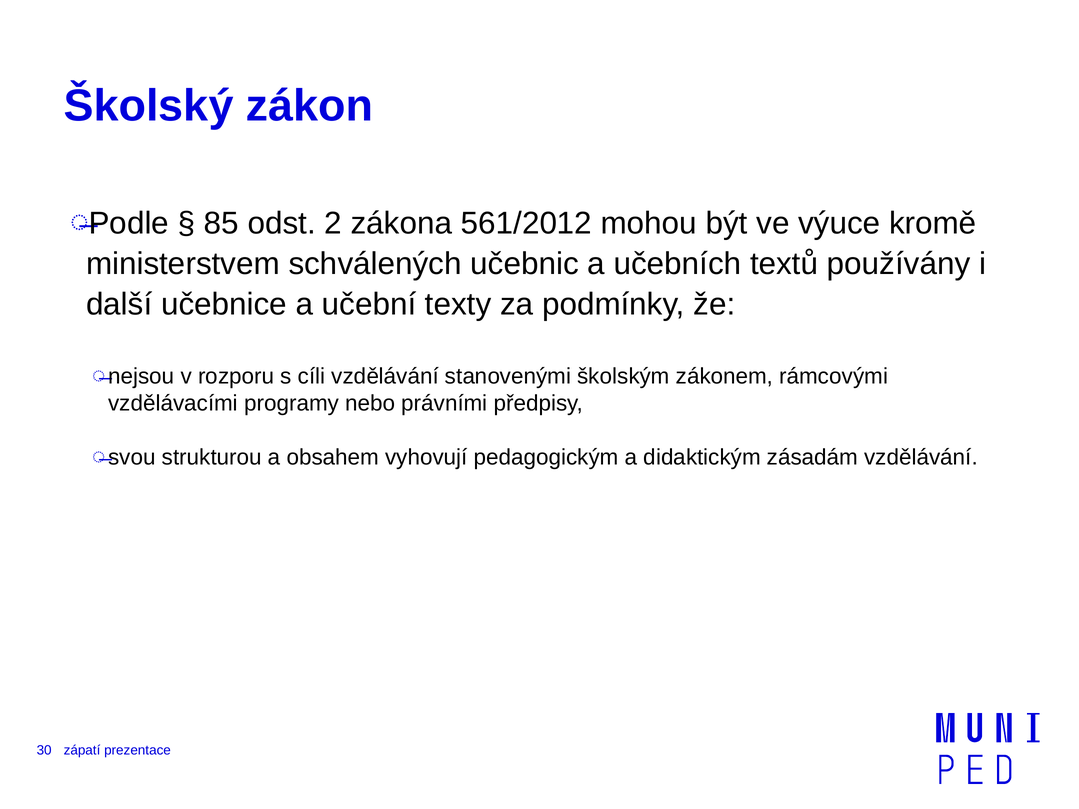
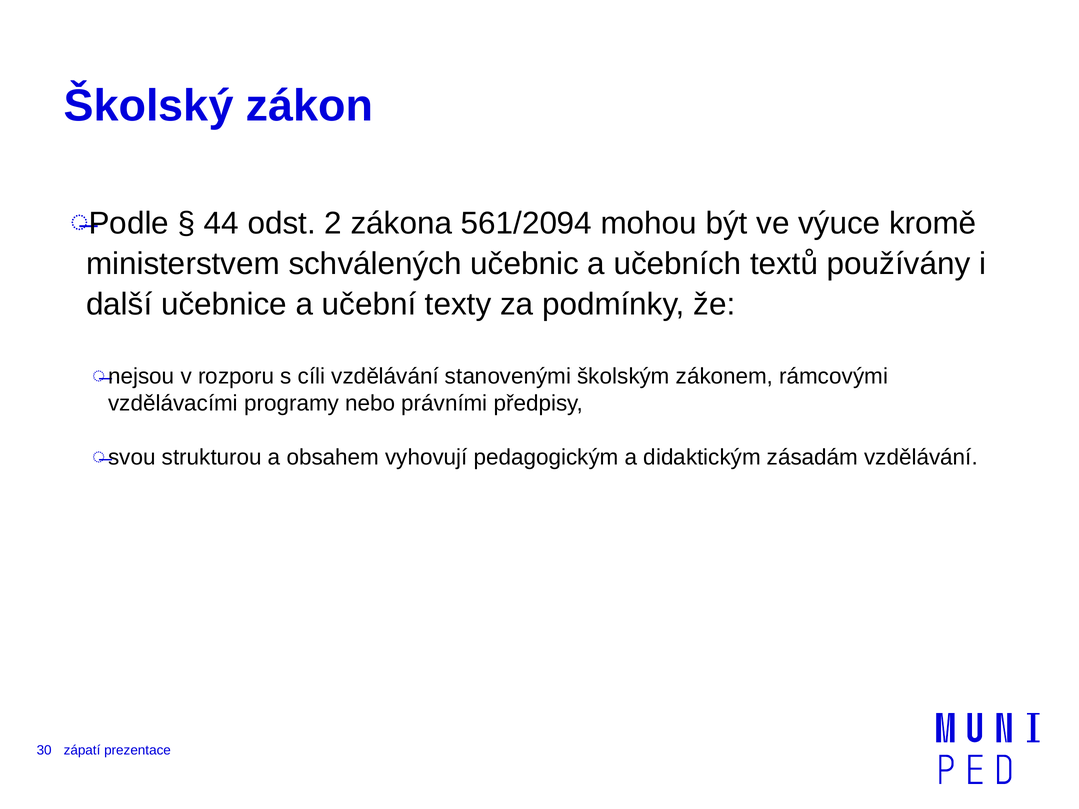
85: 85 -> 44 (221, 223)
561/2012: 561/2012 -> 561/2094 (526, 223)
